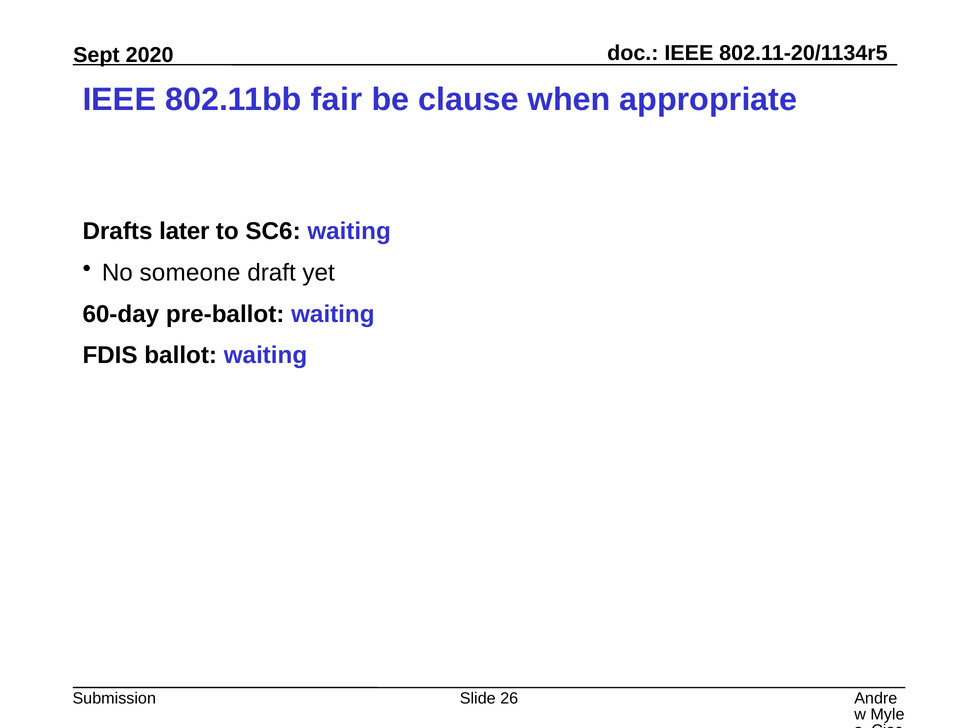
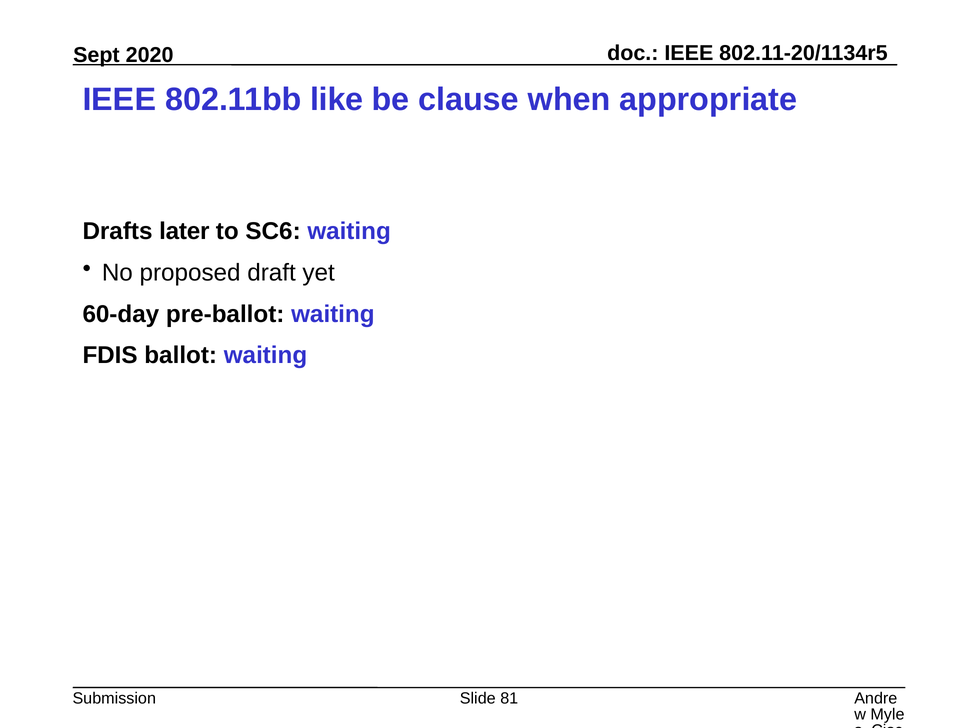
fair: fair -> like (337, 99)
someone: someone -> proposed (190, 273)
26: 26 -> 81 (509, 698)
